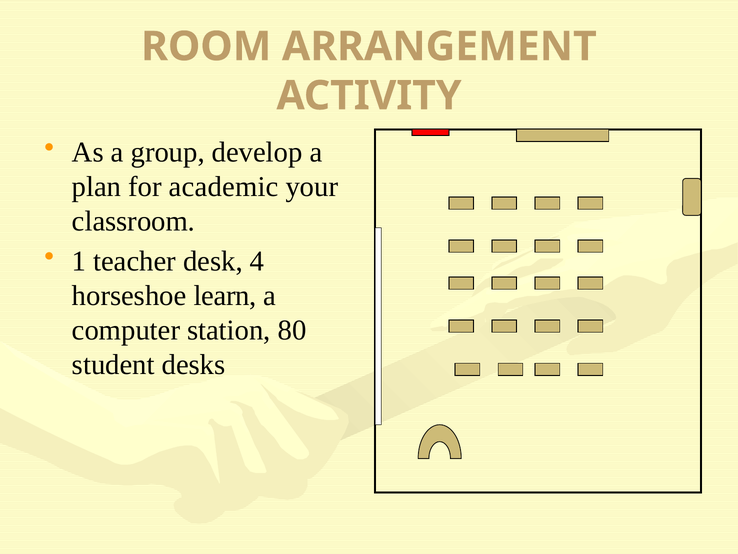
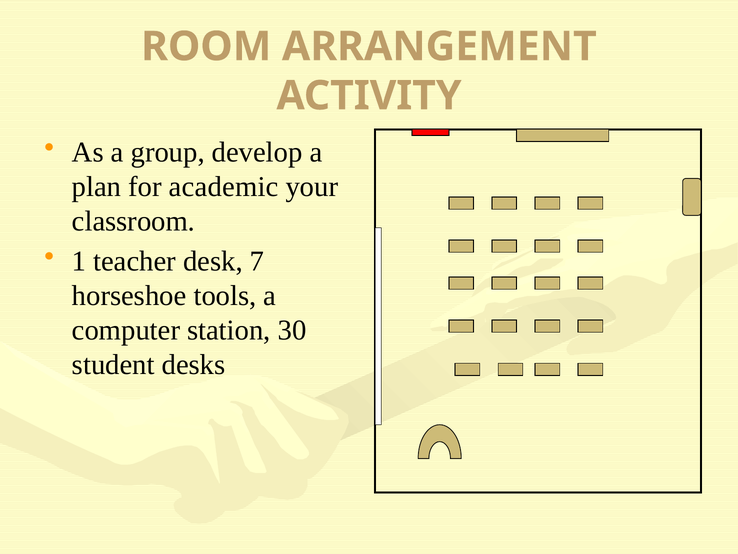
4: 4 -> 7 (257, 261)
learn: learn -> tools (225, 296)
80: 80 -> 30 (292, 330)
